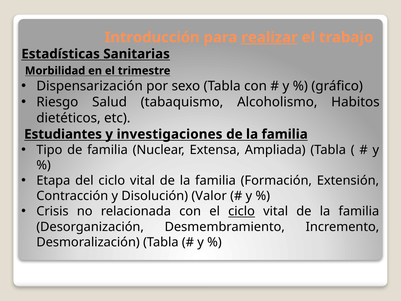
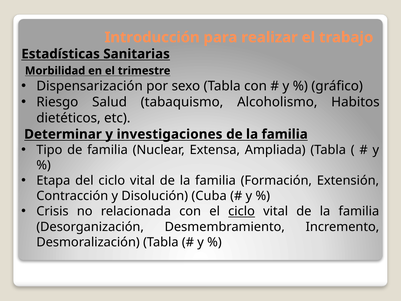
realizar underline: present -> none (270, 37)
Estudiantes: Estudiantes -> Determinar (63, 134)
Valor: Valor -> Cuba (209, 196)
